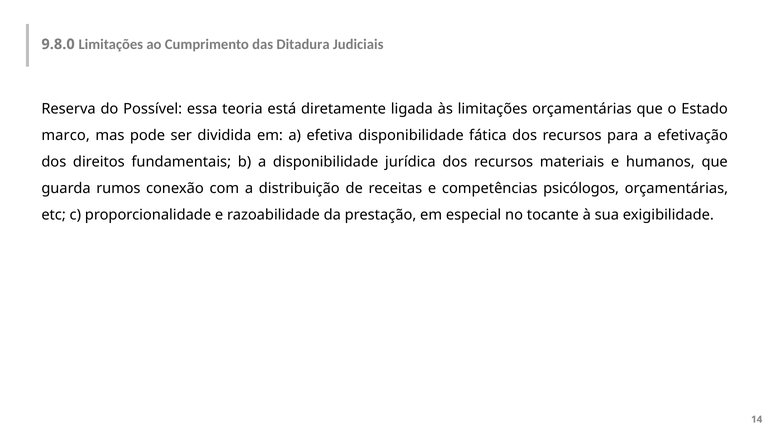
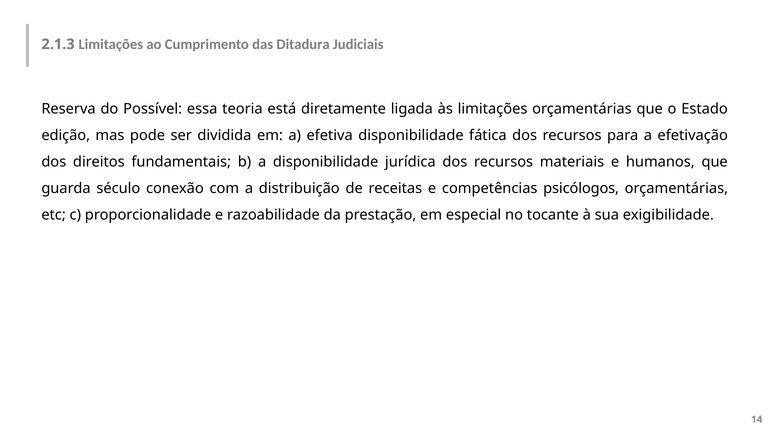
9.8.0: 9.8.0 -> 2.1.3 (58, 44)
marco: marco -> edição (66, 135)
rumos: rumos -> século (118, 188)
